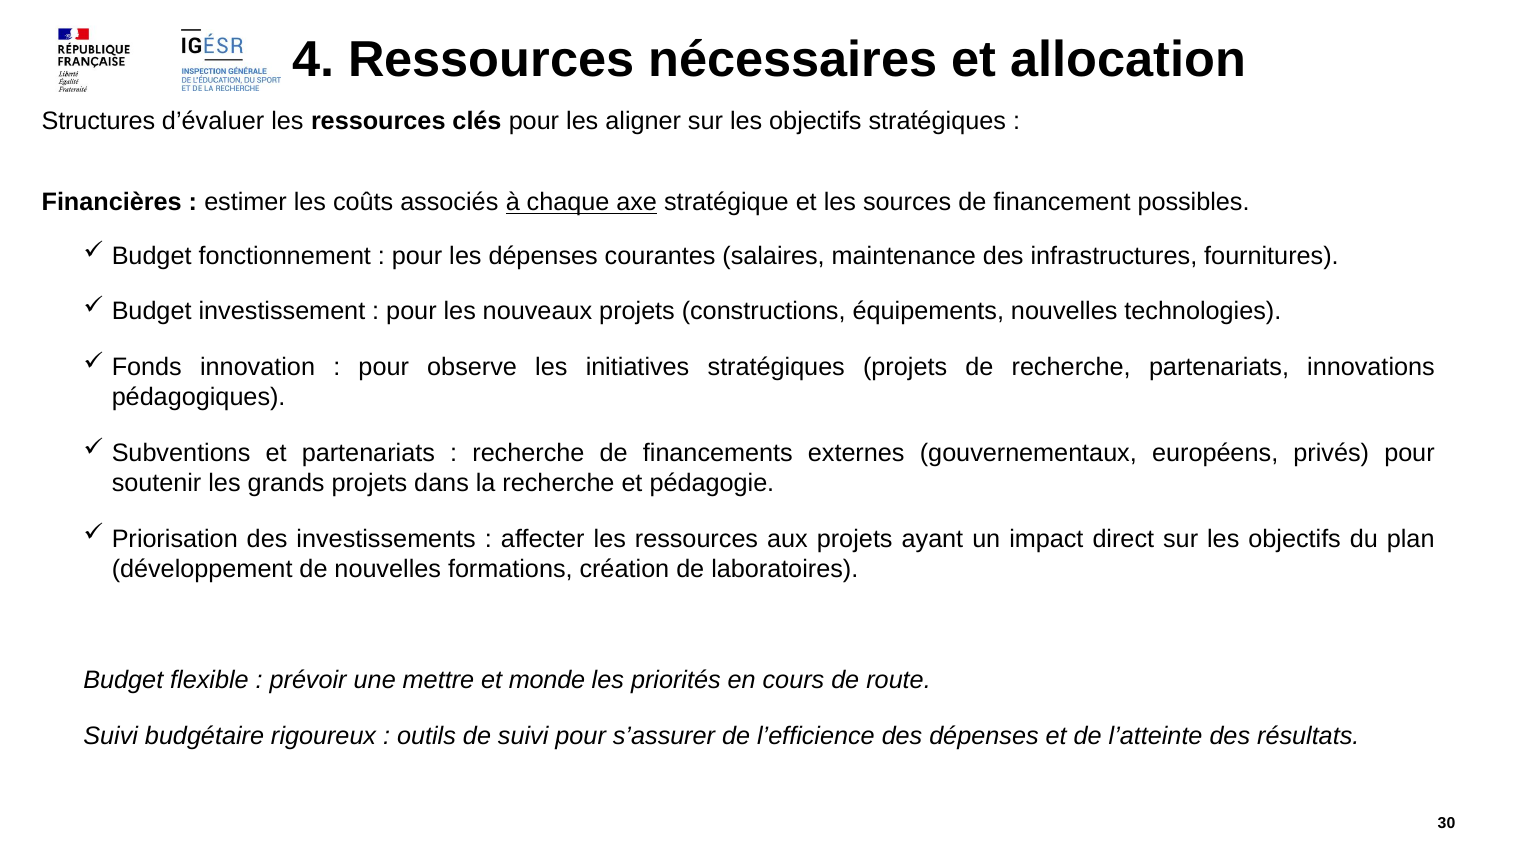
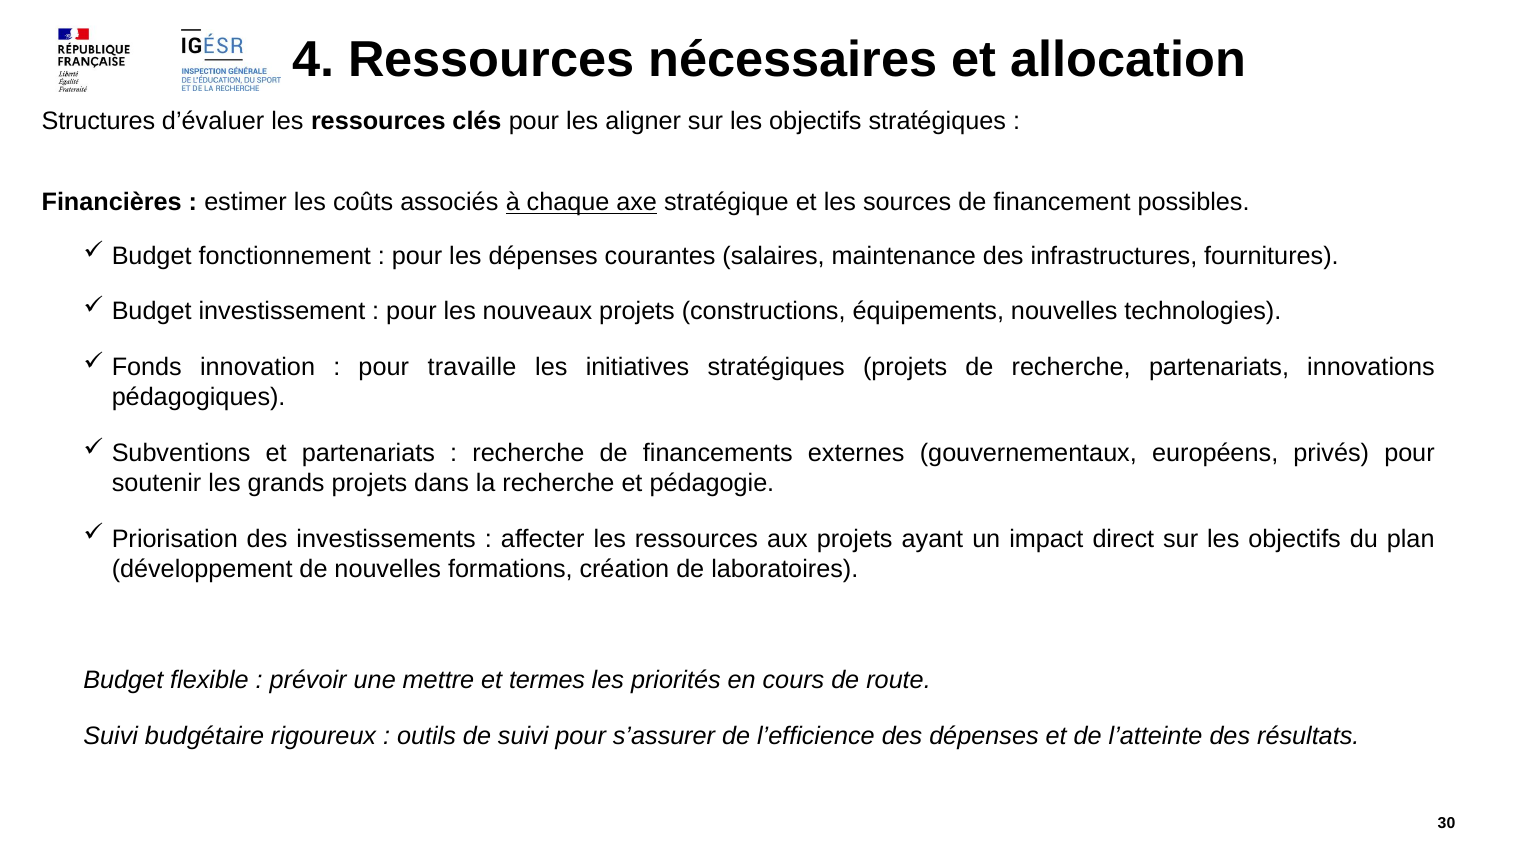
observe: observe -> travaille (472, 367)
monde: monde -> termes (547, 680)
